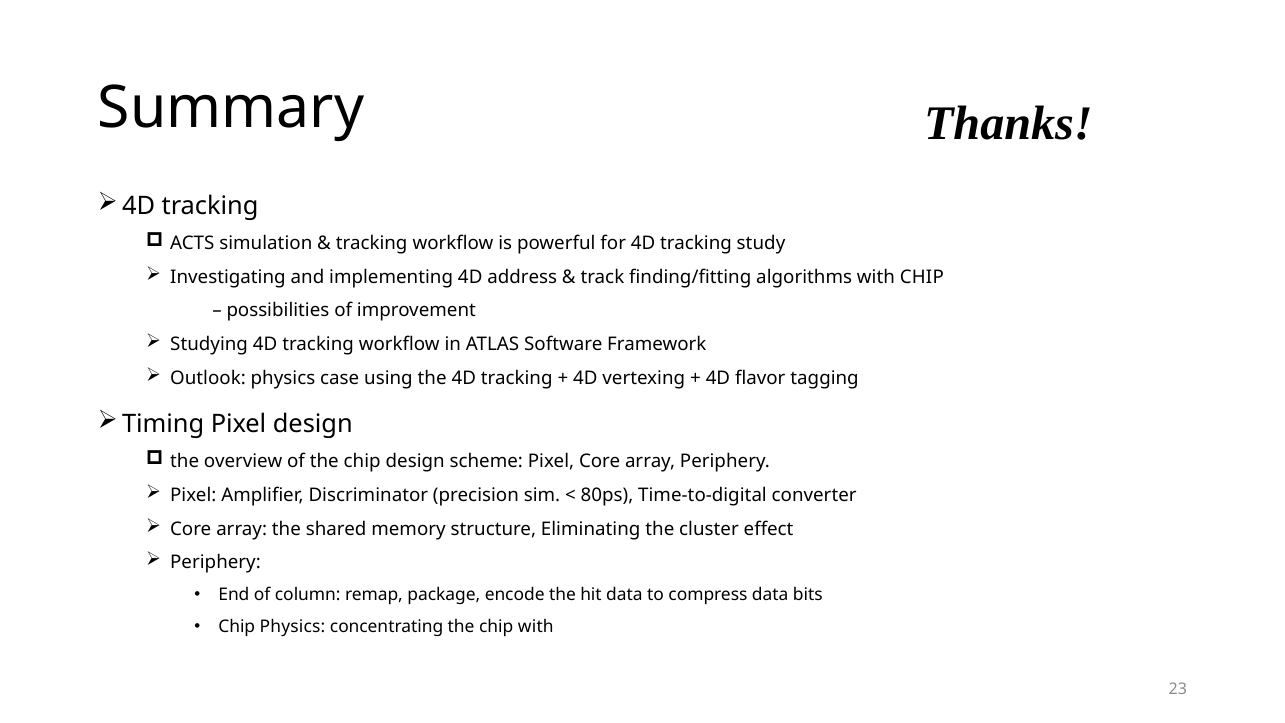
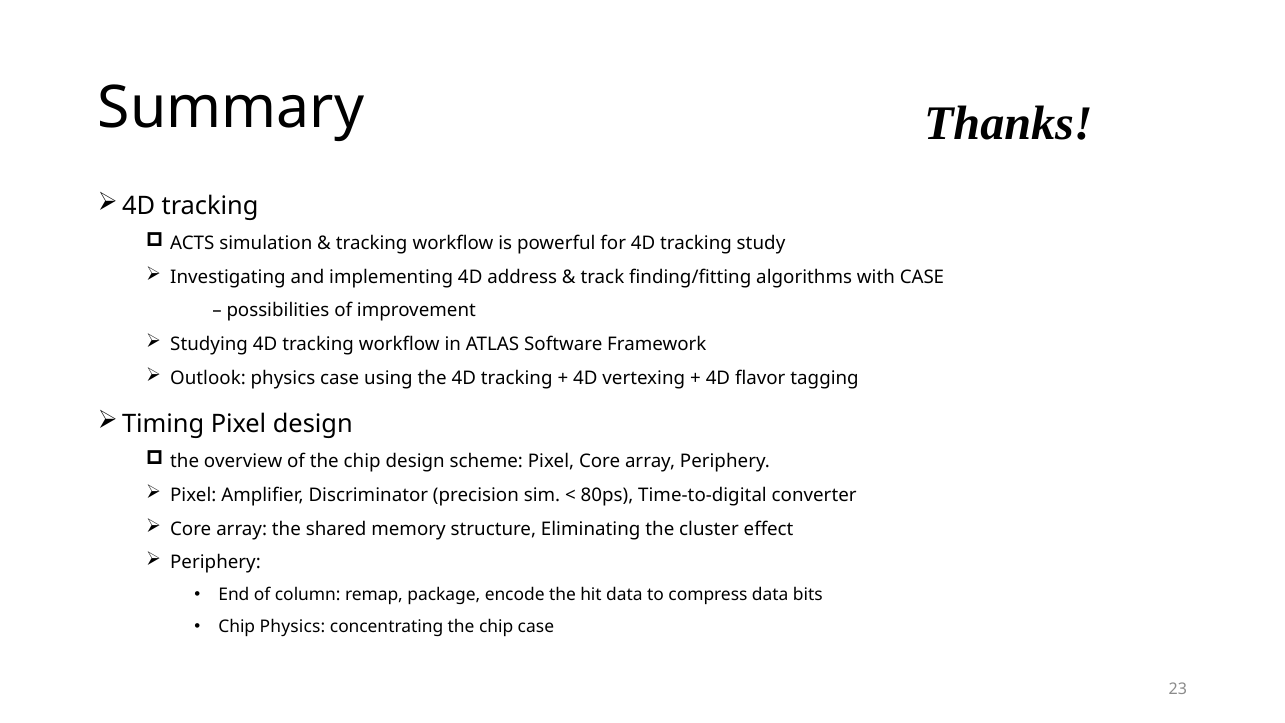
with CHIP: CHIP -> CASE (922, 277)
chip with: with -> case (536, 627)
